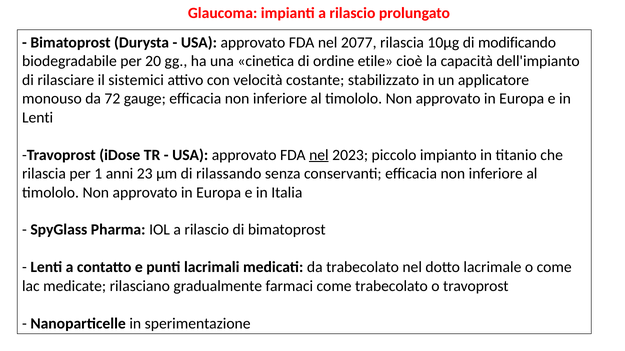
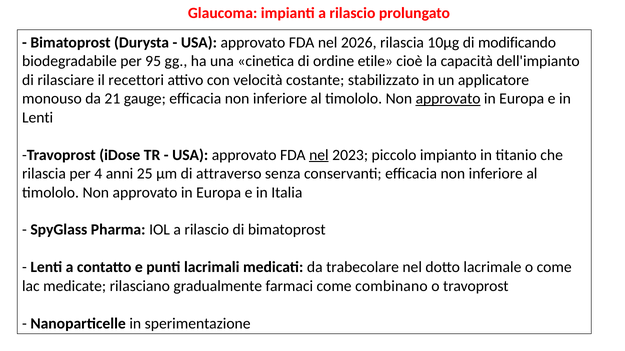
2077: 2077 -> 2026 (359, 43)
20: 20 -> 95 (153, 61)
sistemici: sistemici -> recettori (136, 80)
72: 72 -> 21 (112, 99)
approvato underline: none -> present (448, 99)
1: 1 -> 4 (98, 174)
23: 23 -> 25 (145, 174)
rilassando: rilassando -> attraverso (229, 174)
da trabecolato: trabecolato -> trabecolare (363, 268)
come trabecolato: trabecolato -> combinano (391, 286)
